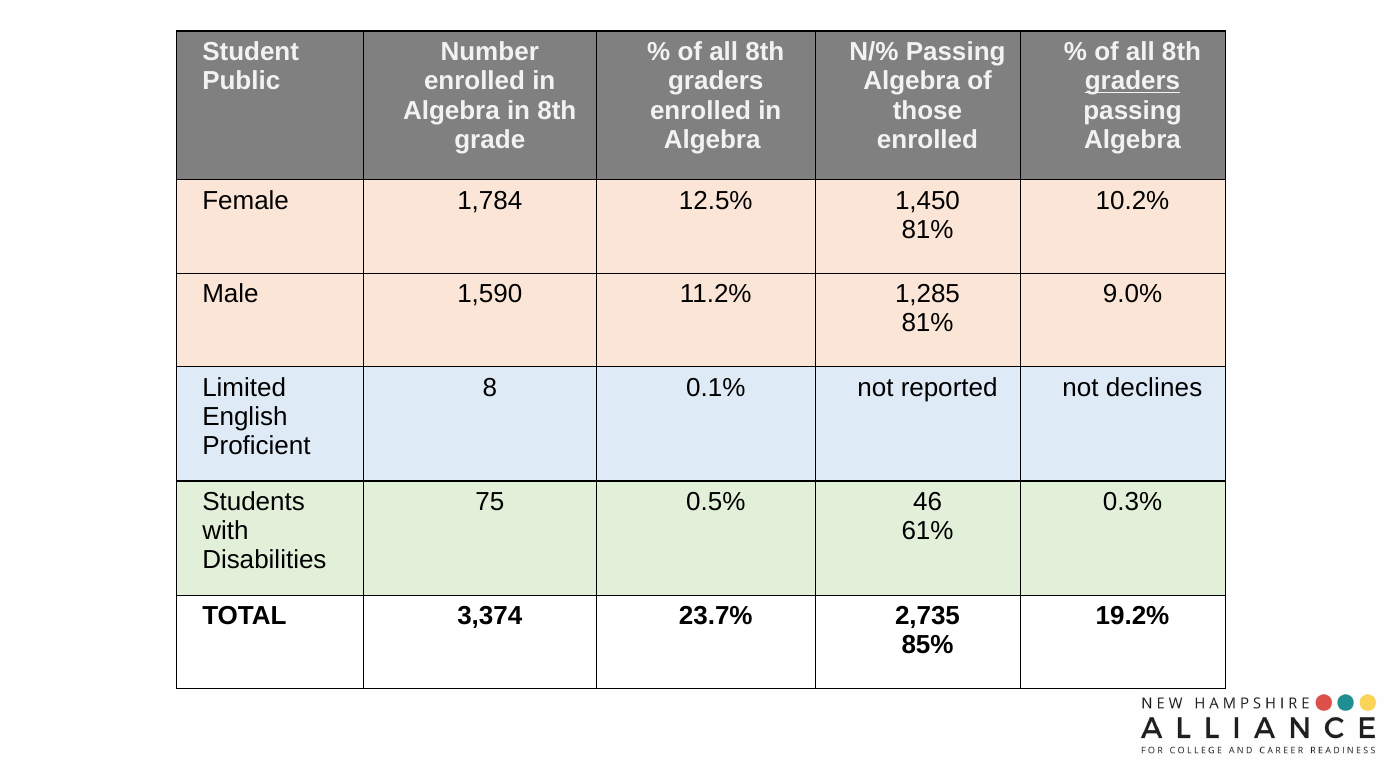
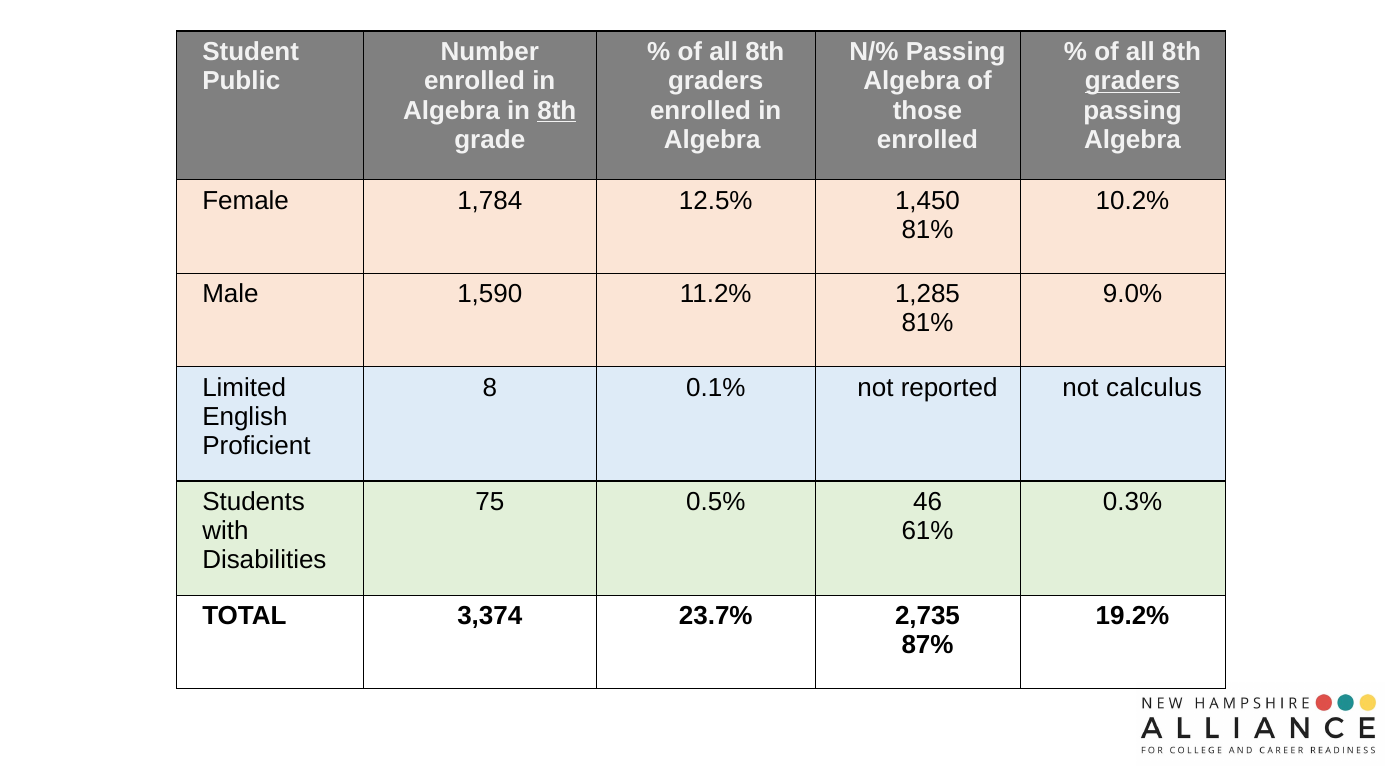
8th underline: none -> present (557, 110)
declines: declines -> calculus (1154, 388)
85%: 85% -> 87% (928, 645)
